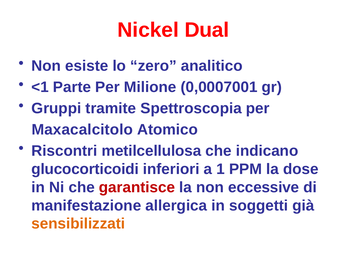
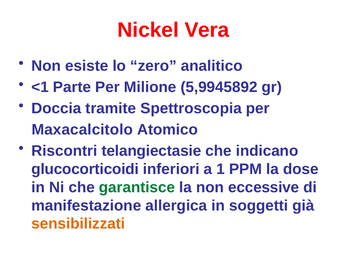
Dual: Dual -> Vera (207, 30)
0,0007001: 0,0007001 -> 5,9945892 (219, 87)
Gruppi: Gruppi -> Doccia (56, 109)
metilcellulosa: metilcellulosa -> telangiectasie (151, 151)
garantisce colour: red -> green (137, 188)
